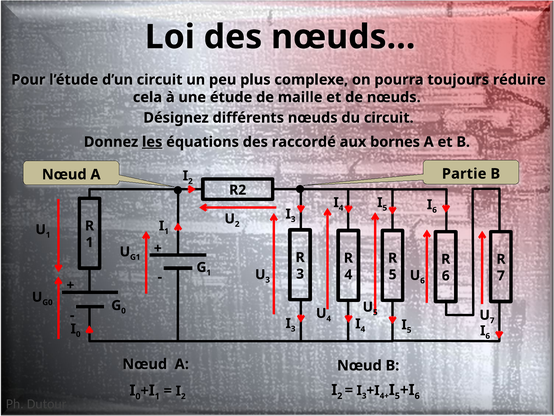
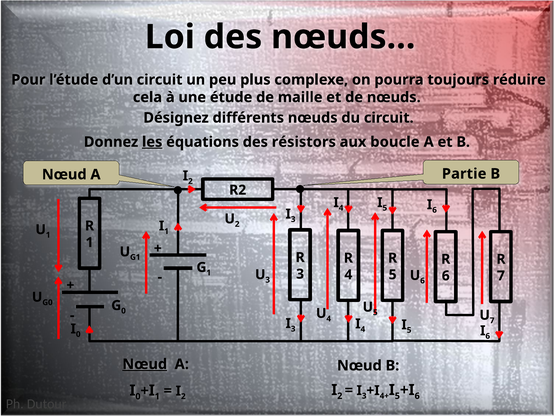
raccordé: raccordé -> résistors (304, 142)
bornes: bornes -> boucle (395, 142)
Nœud underline: none -> present (145, 364)
